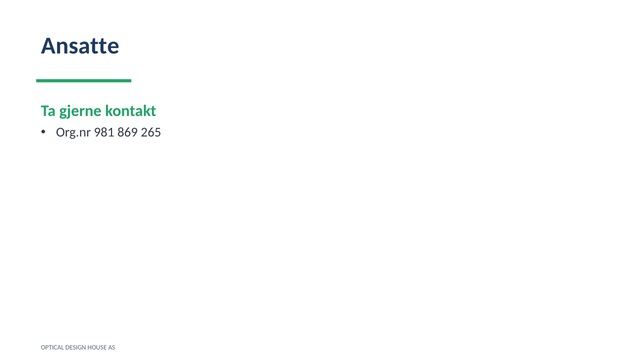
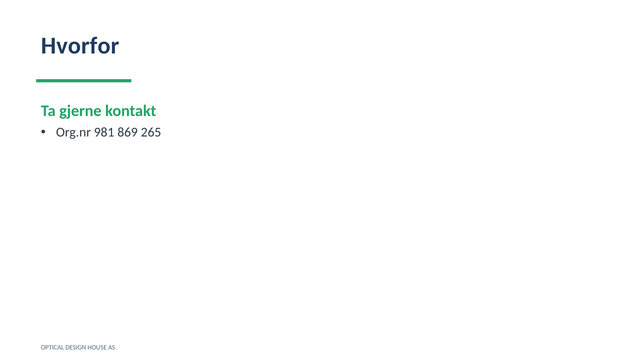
Ansatte: Ansatte -> Hvorfor (80, 46)
